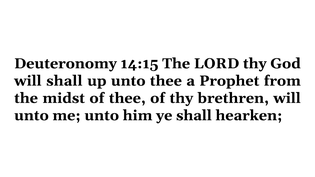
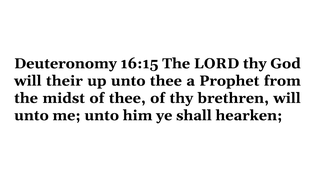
14:15: 14:15 -> 16:15 (139, 64)
will shall: shall -> their (64, 81)
